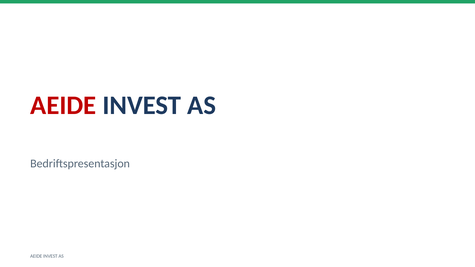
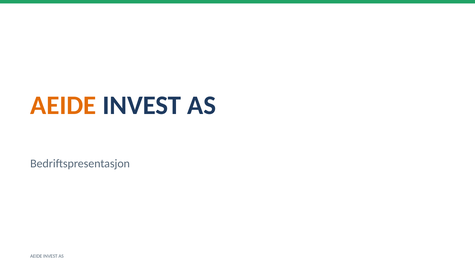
AEIDE colour: red -> orange (63, 105)
